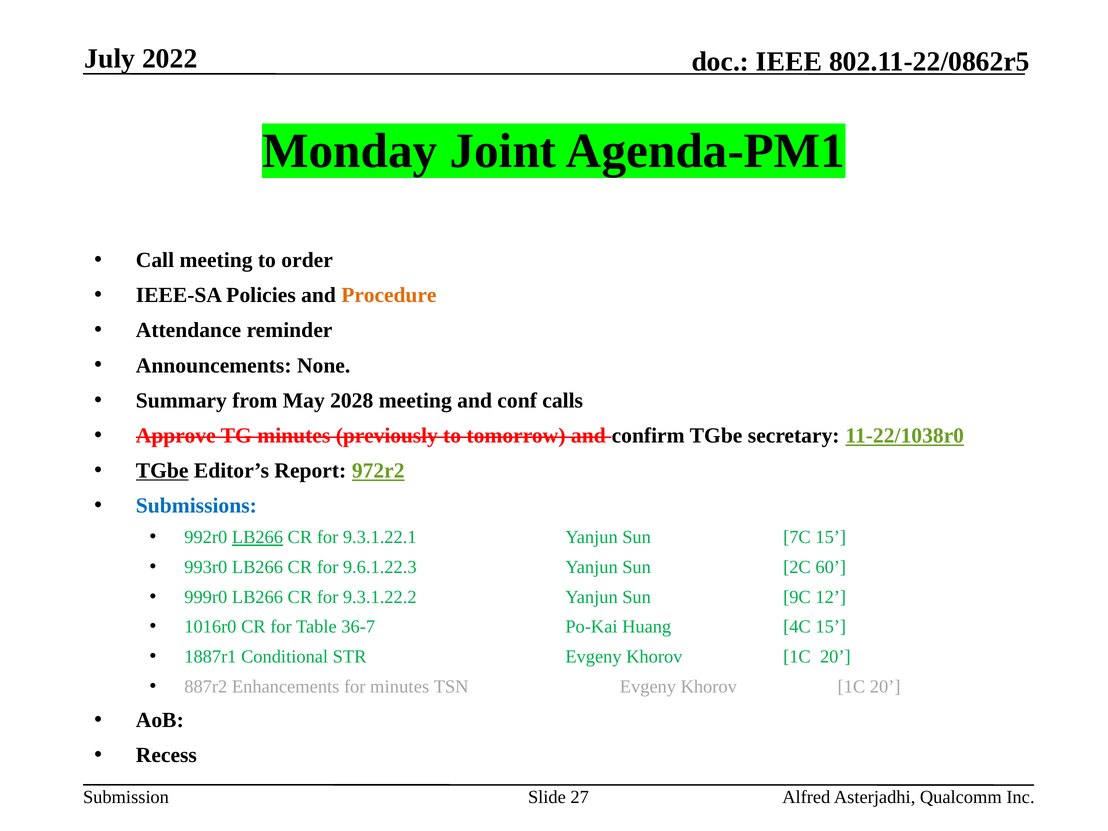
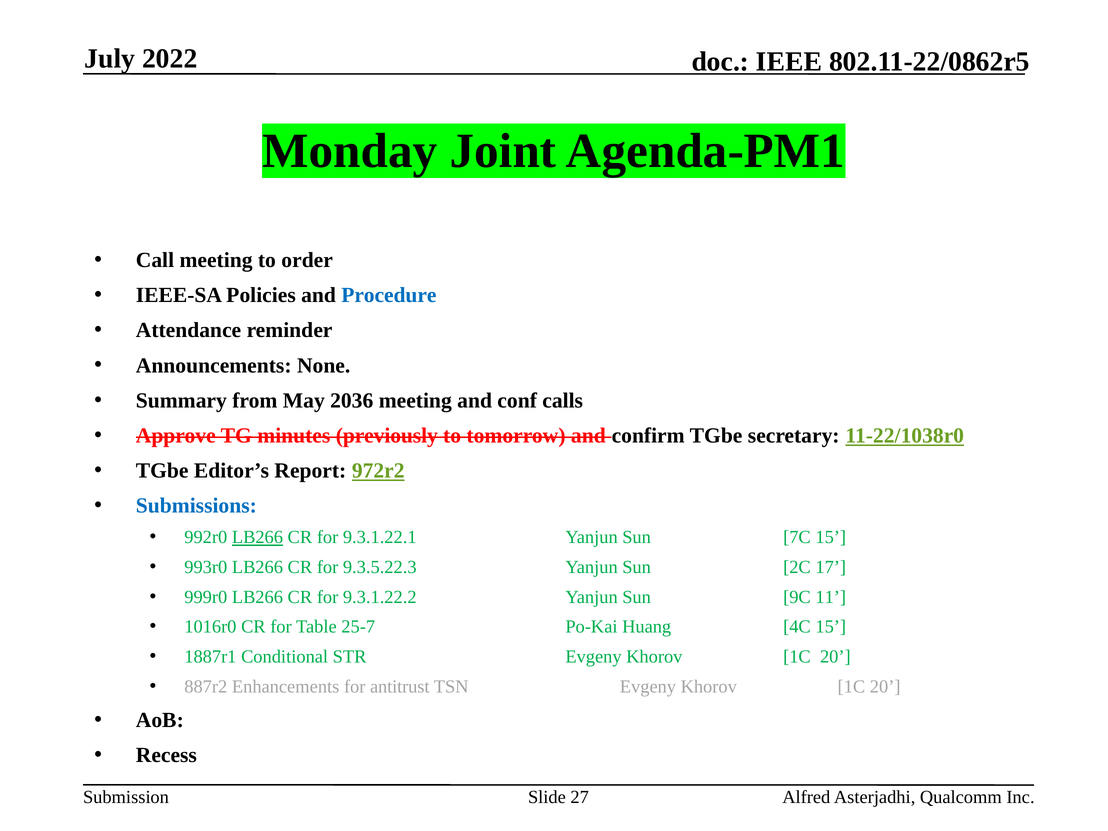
Procedure colour: orange -> blue (389, 295)
2028: 2028 -> 2036 (352, 401)
TGbe underline: present -> none (162, 471)
9.6.1.22.3: 9.6.1.22.3 -> 9.3.5.22.3 (380, 567)
60: 60 -> 17 (831, 567)
12: 12 -> 11 (831, 597)
36-7: 36-7 -> 25-7 (358, 627)
for minutes: minutes -> antitrust (400, 687)
